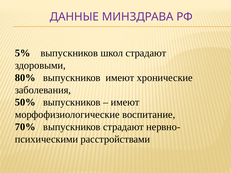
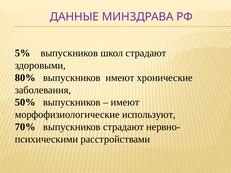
воспитание: воспитание -> используют (149, 115)
